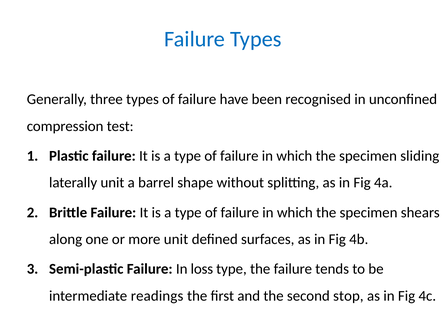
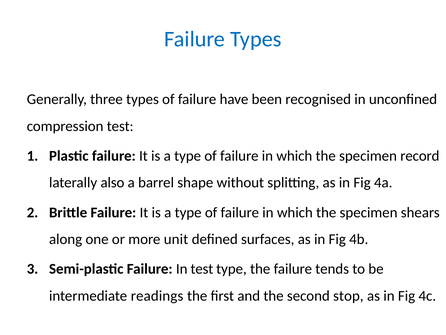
sliding: sliding -> record (420, 156)
laterally unit: unit -> also (112, 182)
In loss: loss -> test (202, 269)
